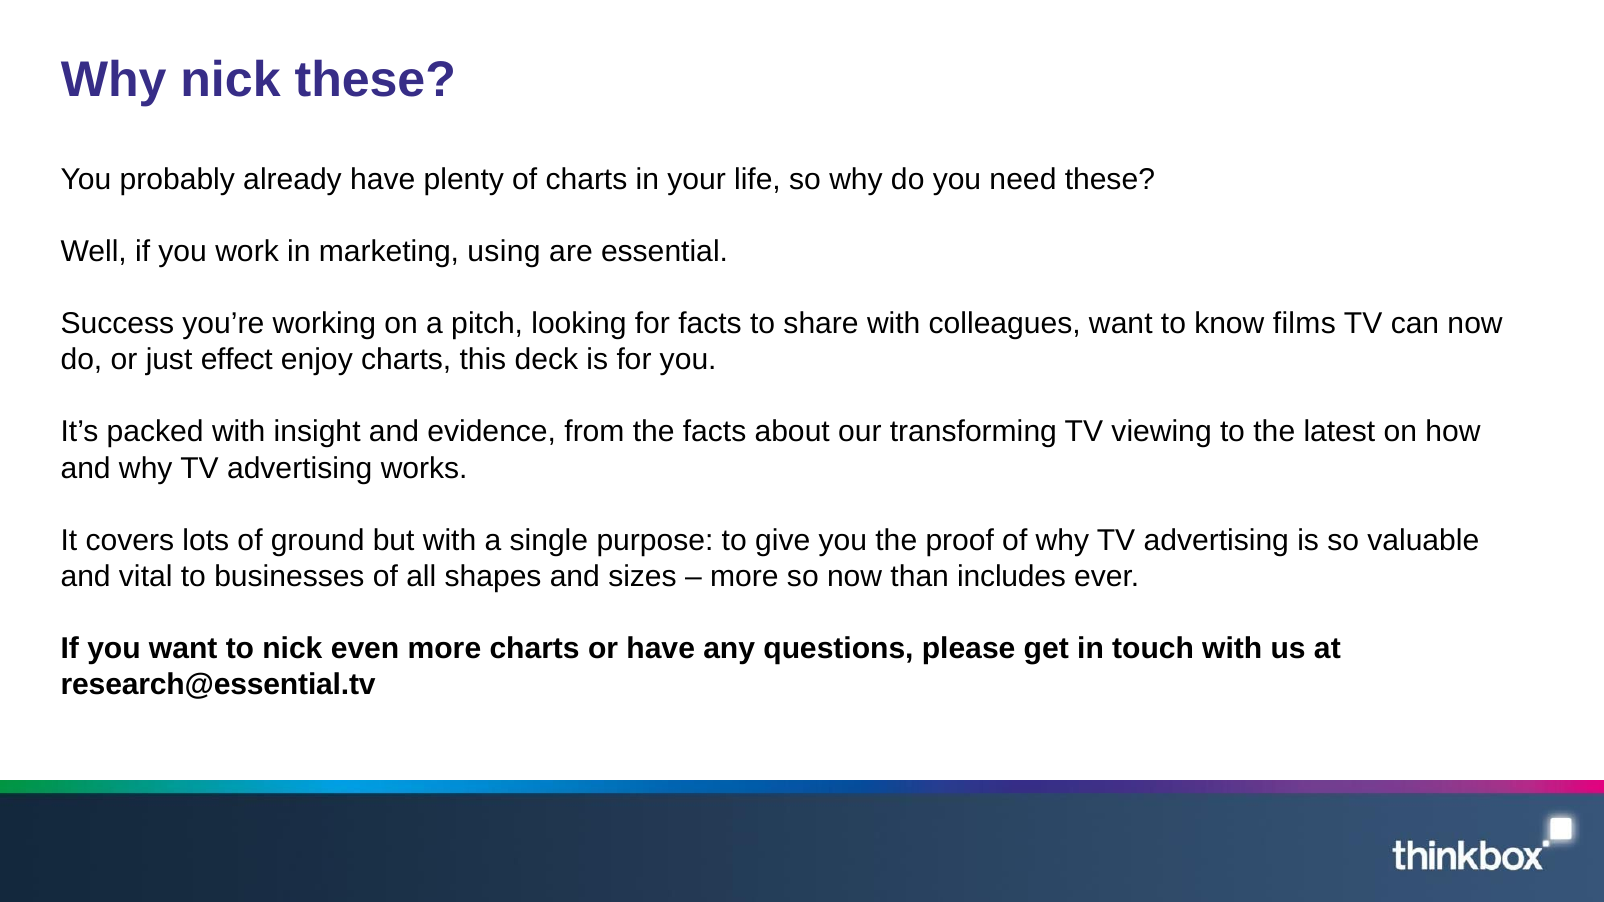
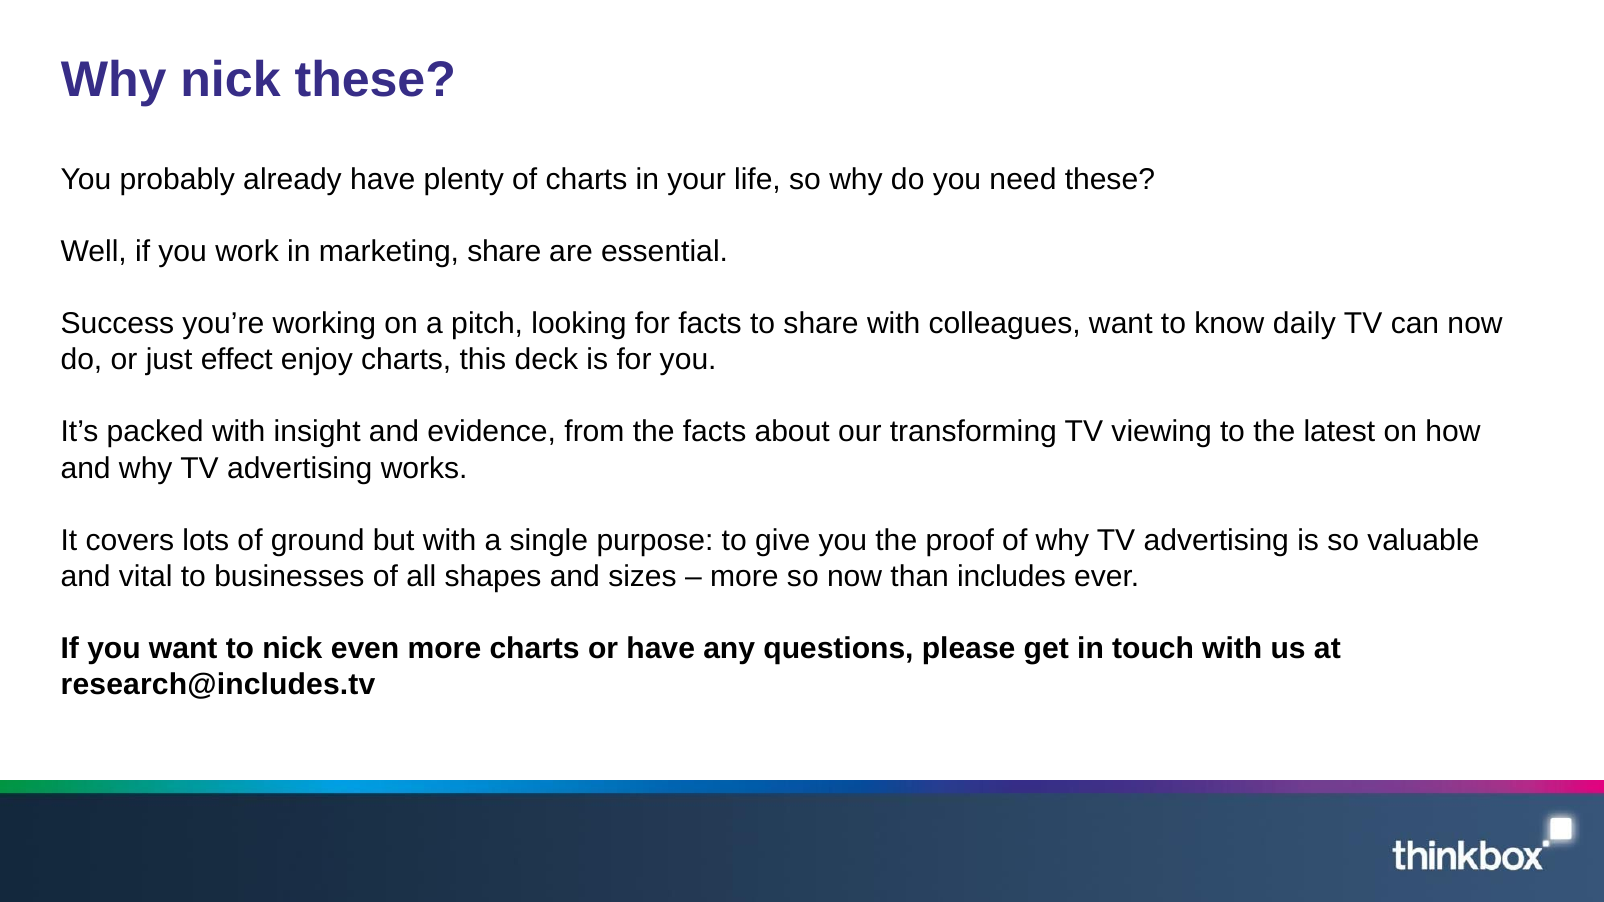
marketing using: using -> share (504, 252)
films: films -> daily (1304, 324)
research@essential.tv: research@essential.tv -> research@includes.tv (218, 685)
